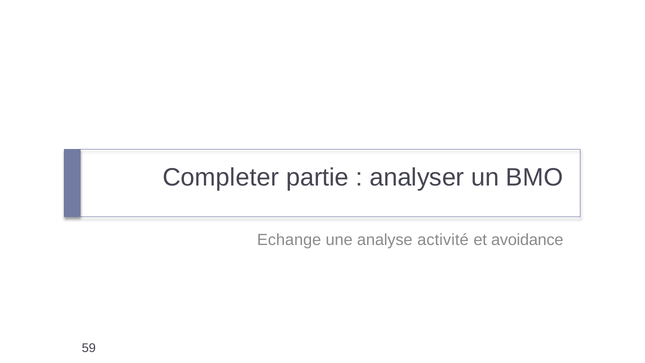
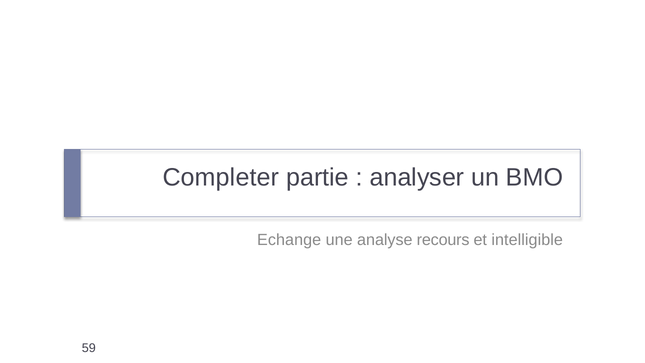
activité: activité -> recours (443, 240)
avoidance: avoidance -> intelligible (527, 240)
